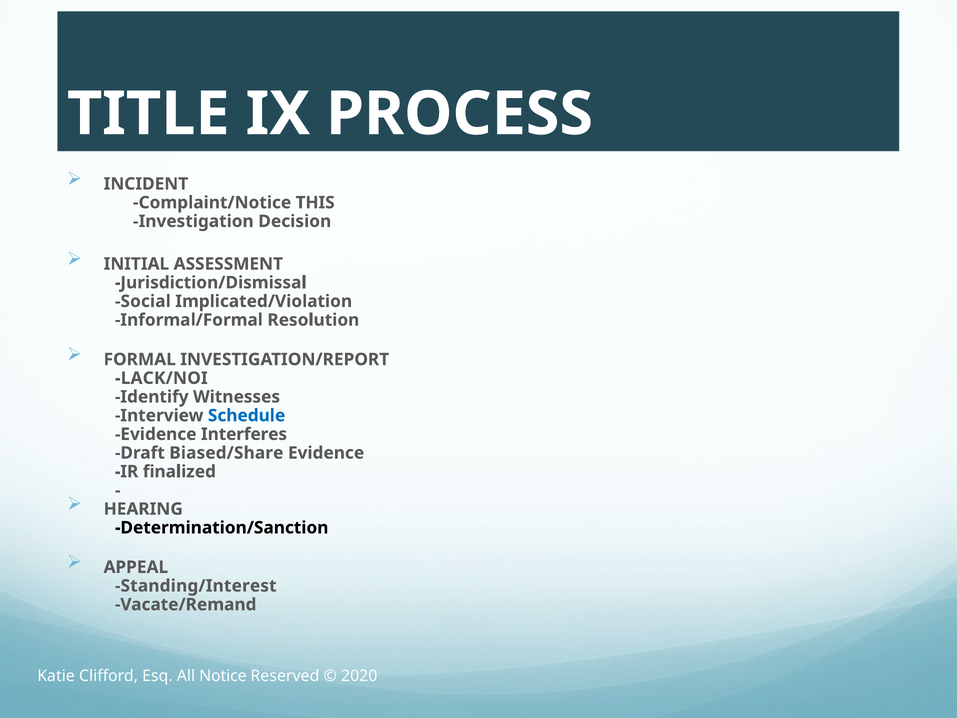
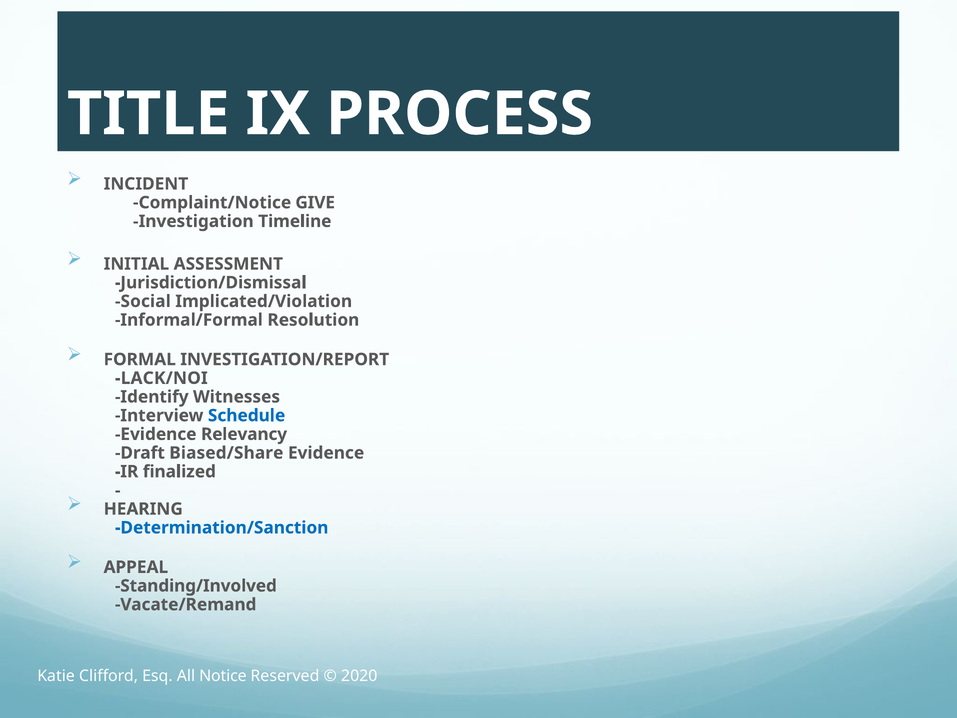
THIS: THIS -> GIVE (315, 203)
Decision: Decision -> Timeline (295, 221)
Interferes: Interferes -> Relevancy (244, 434)
Determination/Sanction colour: black -> blue (222, 528)
Standing/Interest: Standing/Interest -> Standing/Involved (196, 586)
